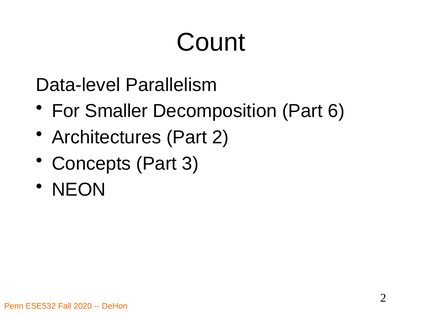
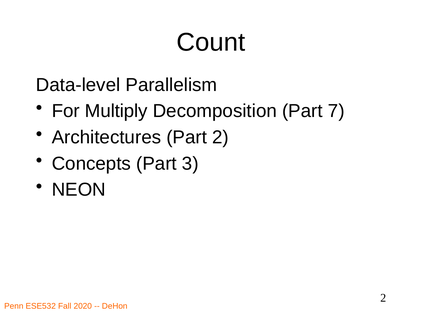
Smaller: Smaller -> Multiply (116, 111)
6: 6 -> 7 (336, 111)
